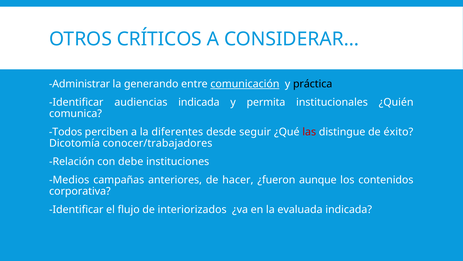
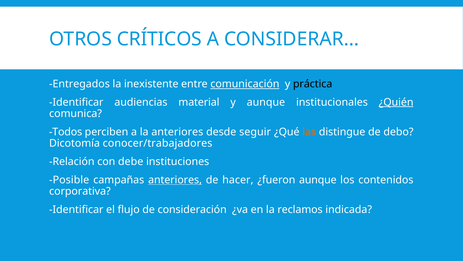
Administrar: Administrar -> Entregados (79, 84)
generando: generando -> inexistente (151, 84)
audiencias indicada: indicada -> material (199, 102)
y permita: permita -> aunque (266, 102)
¿Quién underline: none -> present (396, 102)
la diferentes: diferentes -> anteriores (177, 132)
las colour: red -> orange (309, 132)
éxito: éxito -> debo (398, 132)
Medios: Medios -> Posible (69, 180)
anteriores underline: none -> present (175, 180)
interiorizados: interiorizados -> consideración (192, 209)
evaluada: evaluada -> reclamos (300, 209)
